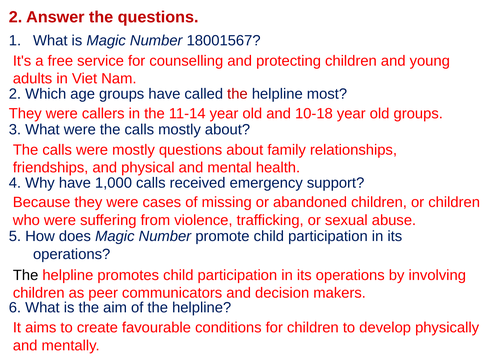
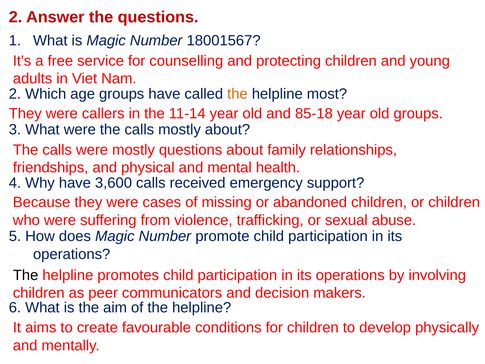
the colour: red -> orange (237, 94)
10-18: 10-18 -> 85-18 (314, 113)
1,000: 1,000 -> 3,600 (113, 183)
